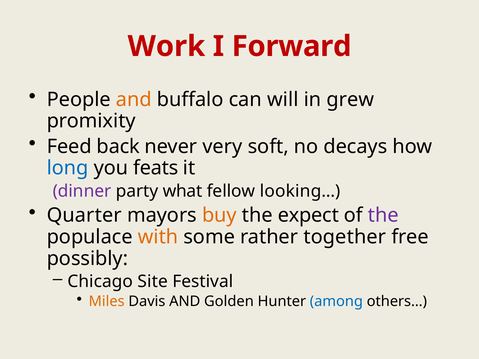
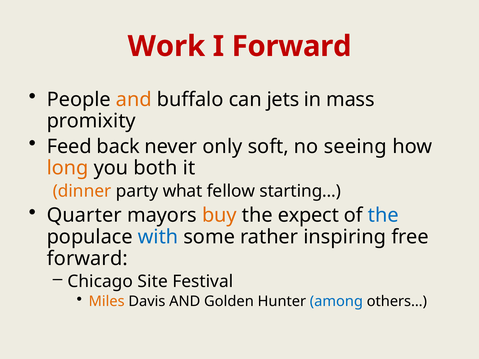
will: will -> jets (283, 100)
grew: grew -> mass (350, 100)
very: very -> only (222, 147)
decays: decays -> seeing (355, 147)
long colour: blue -> orange (68, 168)
feats: feats -> both (156, 168)
dinner colour: purple -> orange (82, 191)
looking…: looking… -> starting… (300, 191)
the colour: purple -> blue (383, 215)
with colour: orange -> blue (158, 237)
together: together -> inspiring (345, 237)
possibly: possibly -> forward (87, 259)
